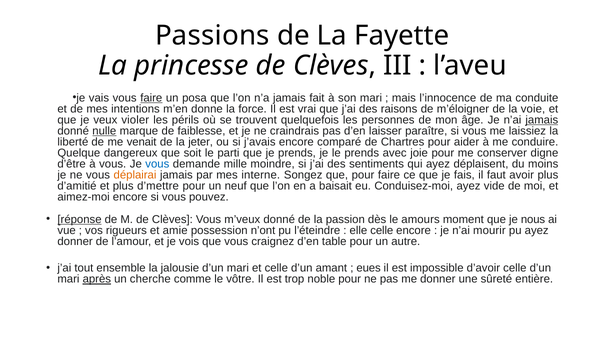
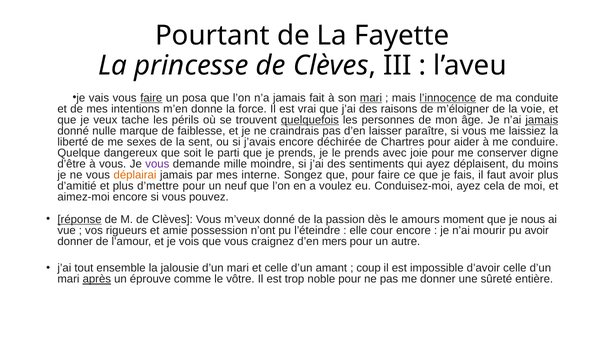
Passions: Passions -> Pourtant (212, 36)
mari underline: none -> present (371, 98)
l’innocence underline: none -> present (448, 98)
violer: violer -> tache (135, 120)
quelquefois underline: none -> present (310, 120)
nulle underline: present -> none (104, 131)
venait: venait -> sexes (142, 142)
jeter: jeter -> sent (201, 142)
comparé: comparé -> déchirée (339, 142)
vous colour: blue -> purple (157, 164)
baisait: baisait -> voulez (335, 186)
vide: vide -> cela (494, 186)
elle celle: celle -> cour (382, 231)
pu ayez: ayez -> avoir (537, 231)
table: table -> mers (334, 242)
eues: eues -> coup (369, 268)
cherche: cherche -> éprouve (150, 279)
